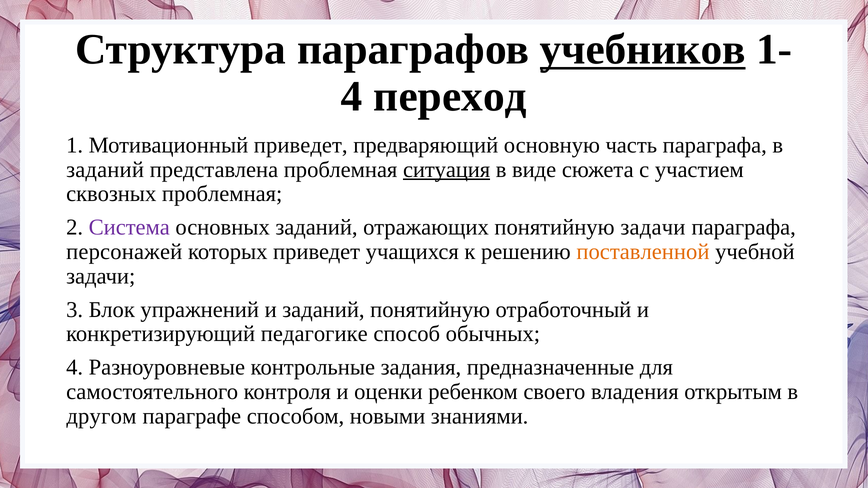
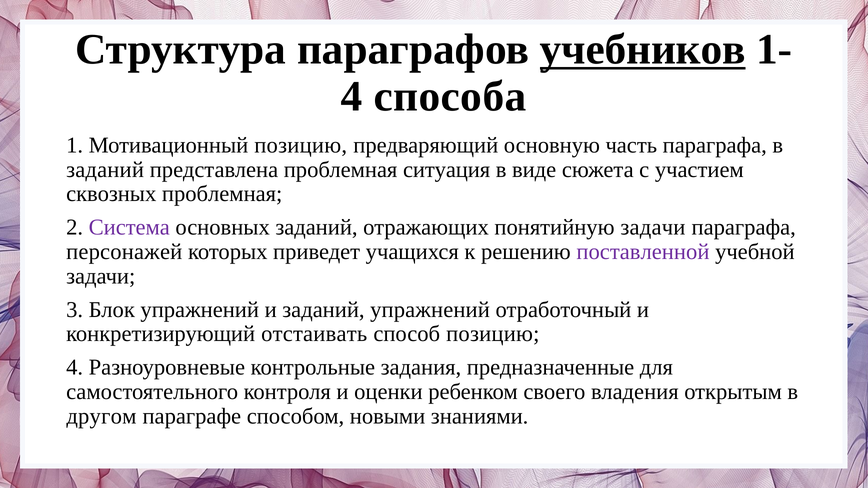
переход: переход -> способа (450, 96)
Мотивационный приведет: приведет -> позицию (301, 145)
ситуация underline: present -> none (447, 170)
поставленной colour: orange -> purple (643, 252)
заданий понятийную: понятийную -> упражнений (430, 310)
педагогике: педагогике -> отстаивать (314, 334)
способ обычных: обычных -> позицию (493, 334)
